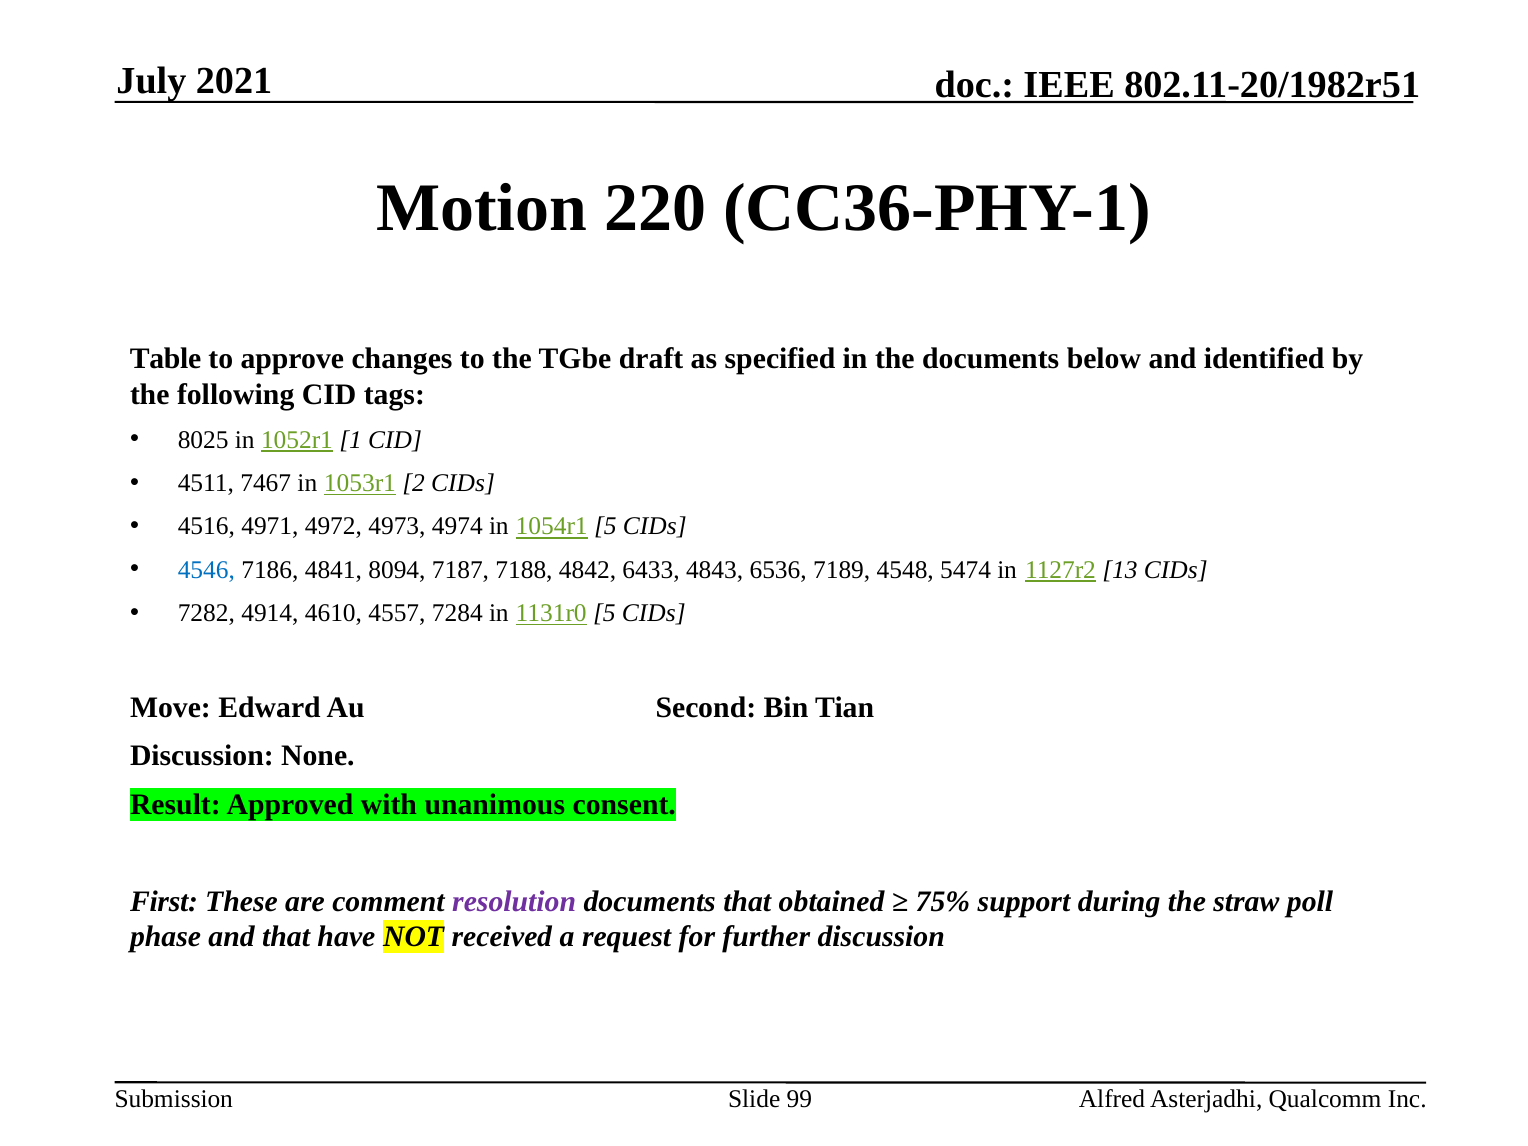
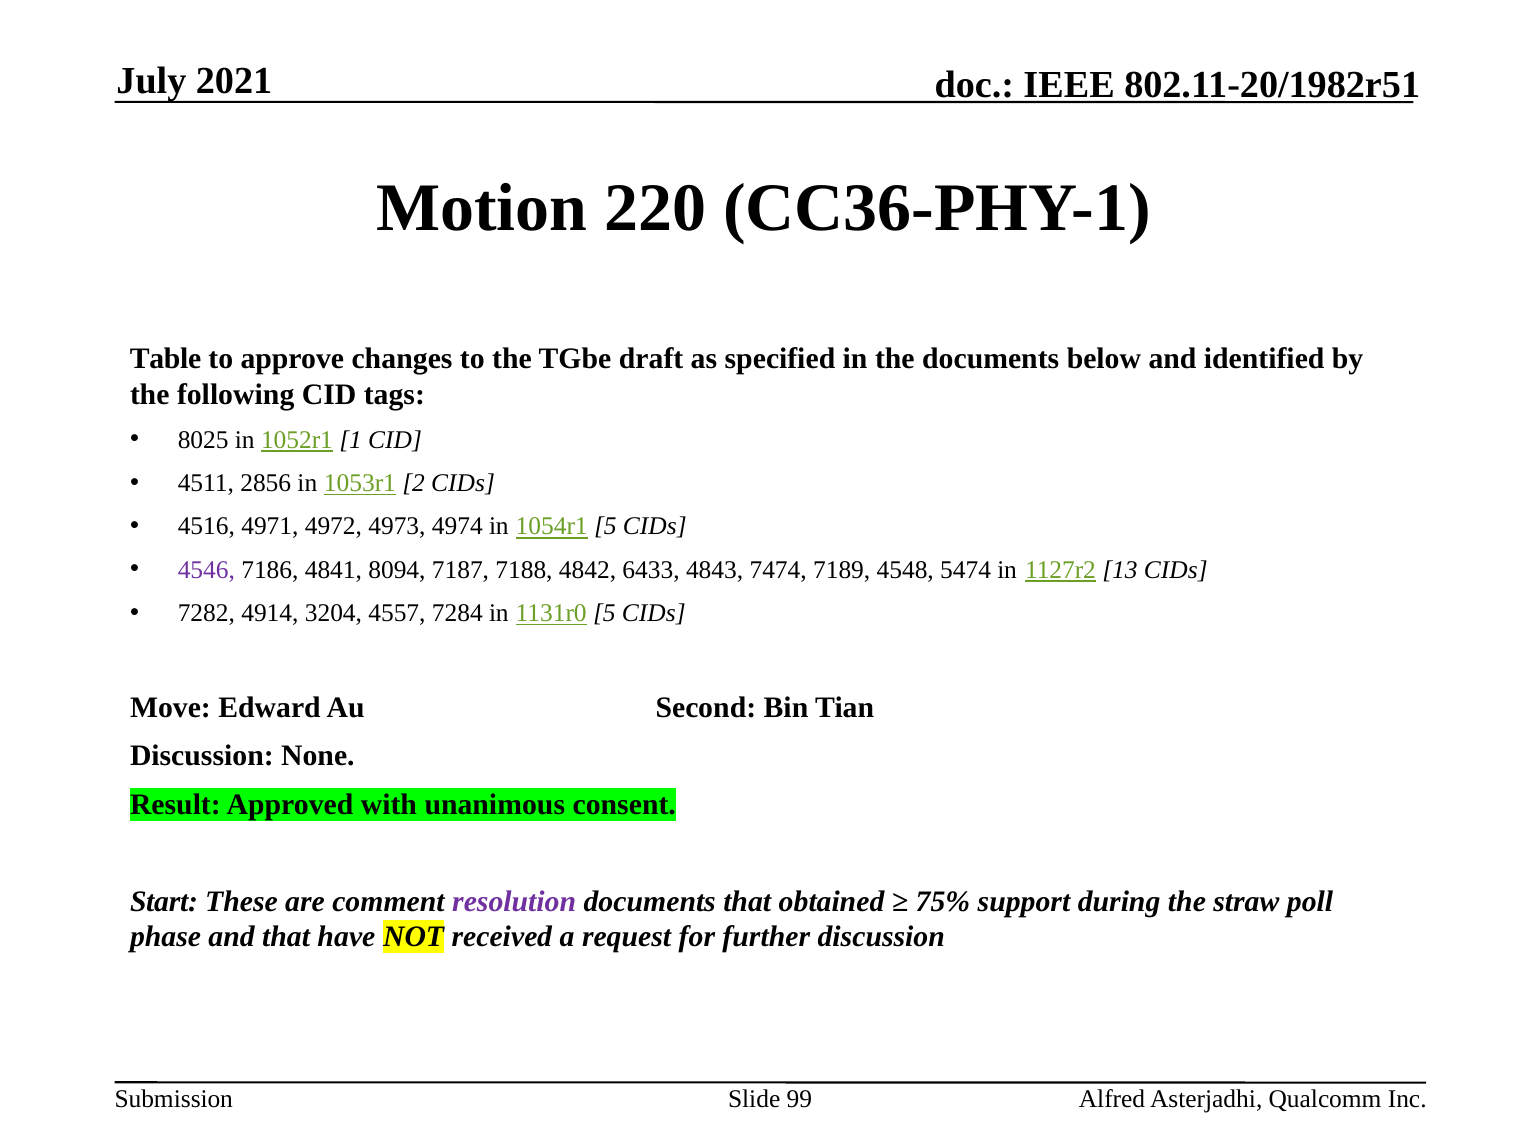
7467: 7467 -> 2856 (266, 483)
4546 colour: blue -> purple (206, 570)
6536: 6536 -> 7474 (778, 570)
4610: 4610 -> 3204 (333, 613)
First: First -> Start (164, 901)
